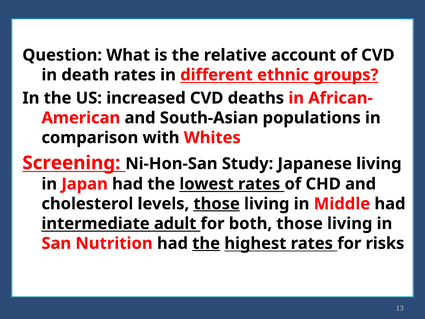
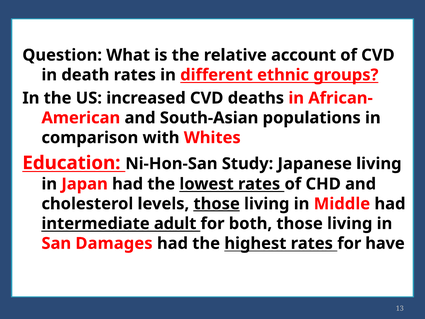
Screening: Screening -> Education (71, 163)
Nutrition: Nutrition -> Damages (114, 243)
the underline: present -> none (206, 243)
risks: risks -> have (385, 243)
